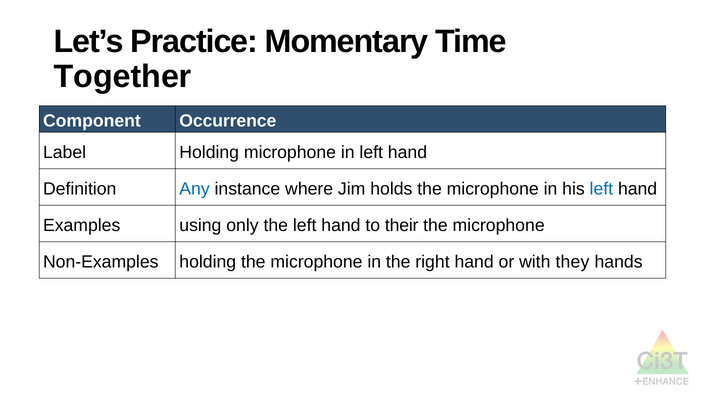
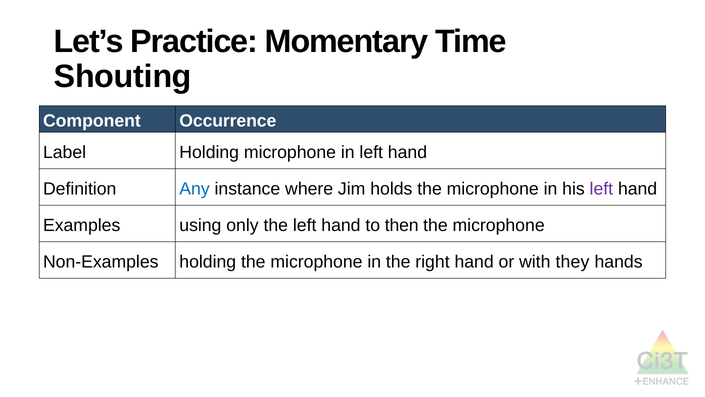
Together: Together -> Shouting (123, 77)
left colour: blue -> purple (601, 189)
their: their -> then (402, 225)
